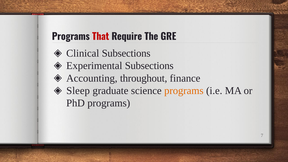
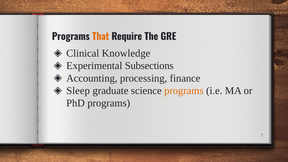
That colour: red -> orange (101, 37)
Clinical Subsections: Subsections -> Knowledge (126, 53)
throughout: throughout -> processing (144, 78)
